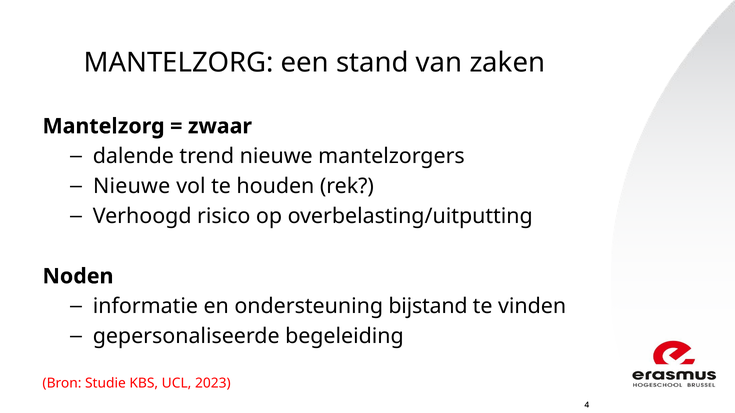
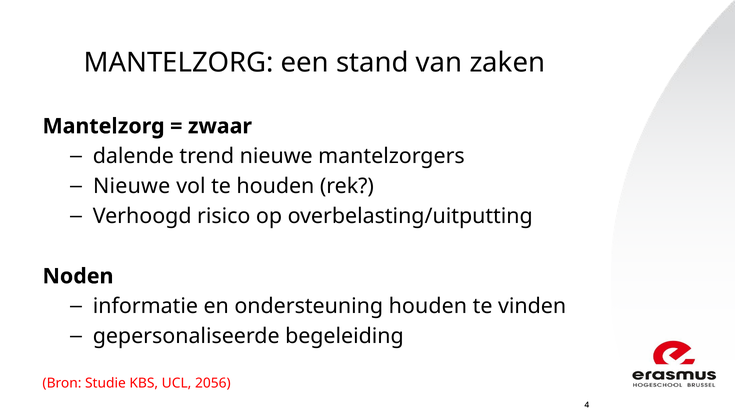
ondersteuning bijstand: bijstand -> houden (428, 307)
2023: 2023 -> 2056 (213, 384)
